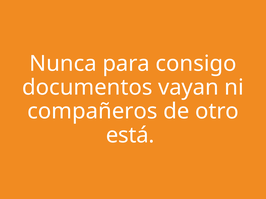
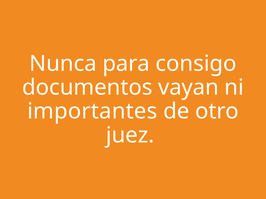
compañeros: compañeros -> importantes (92, 112)
está: está -> juez (130, 136)
